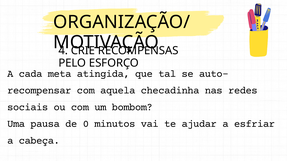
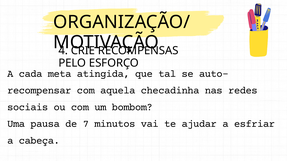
0: 0 -> 7 (86, 124)
